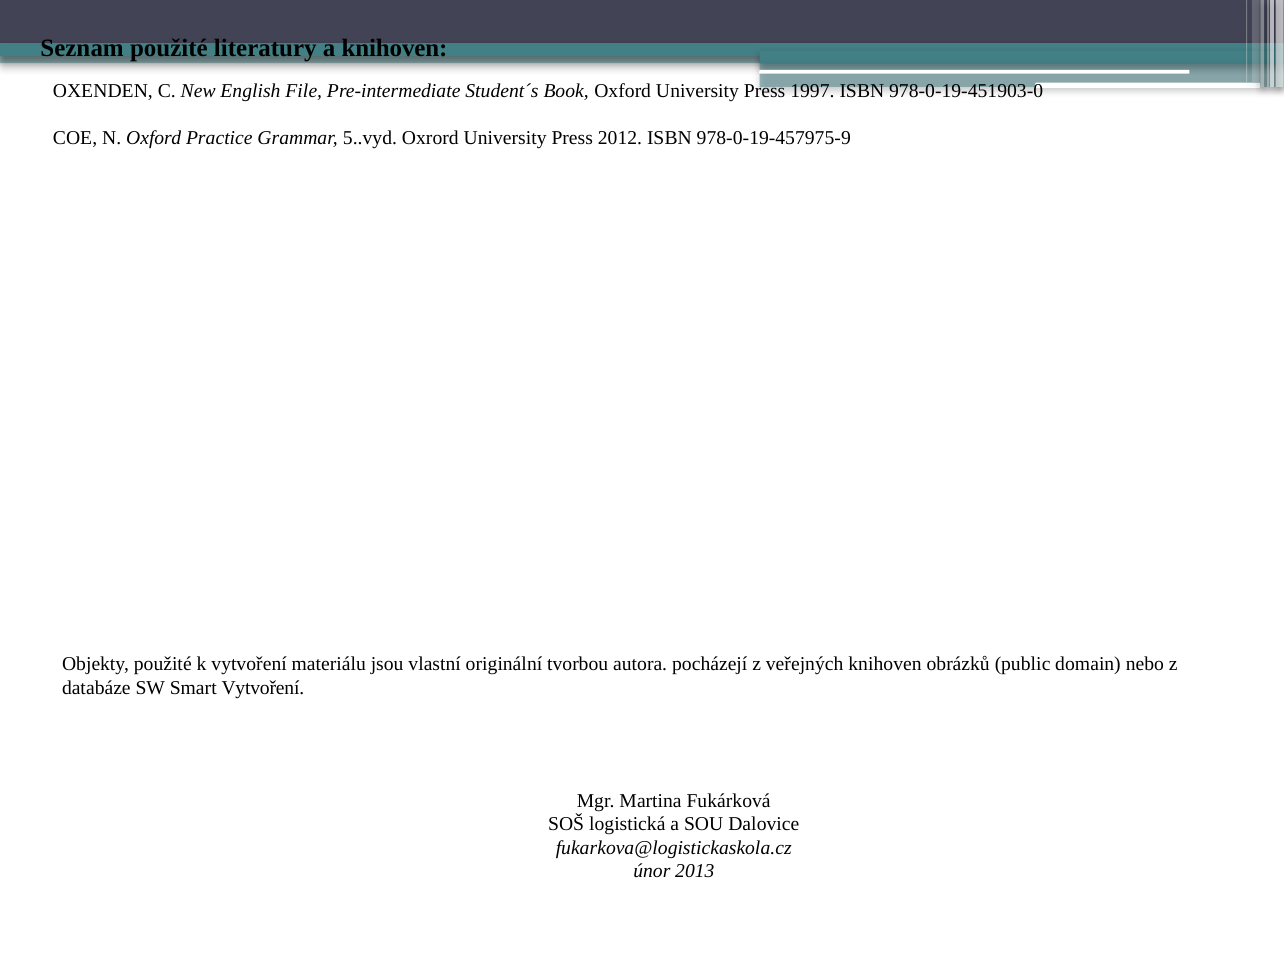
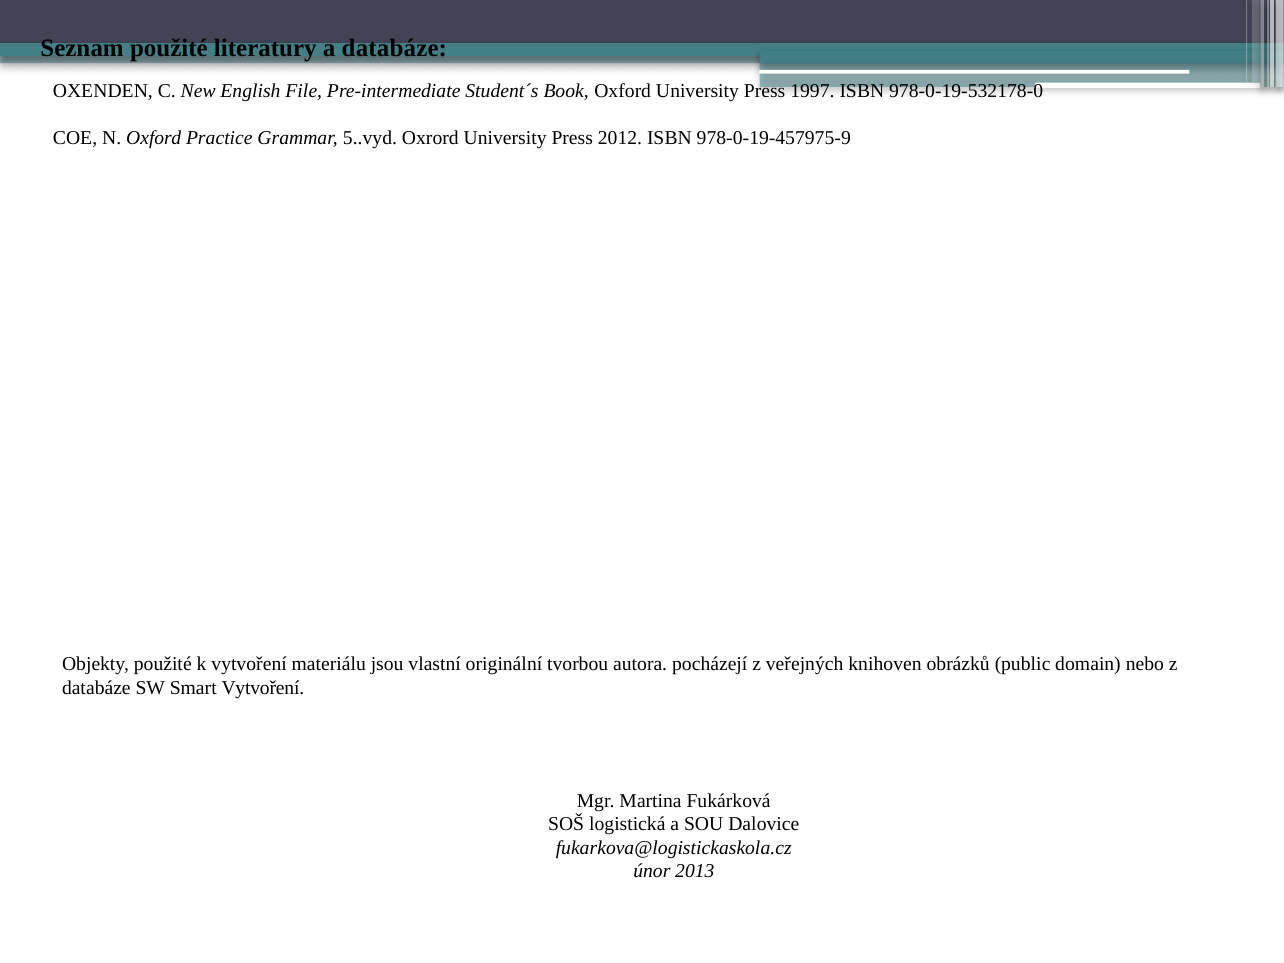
a knihoven: knihoven -> databáze (394, 48)
978-0-19-451903-0: 978-0-19-451903-0 -> 978-0-19-532178-0 (966, 91)
